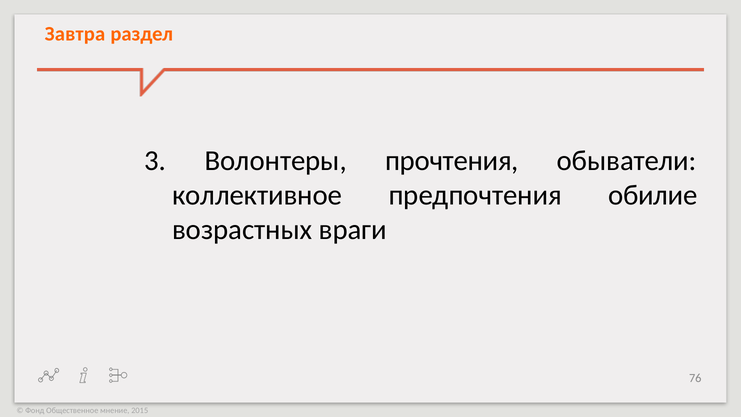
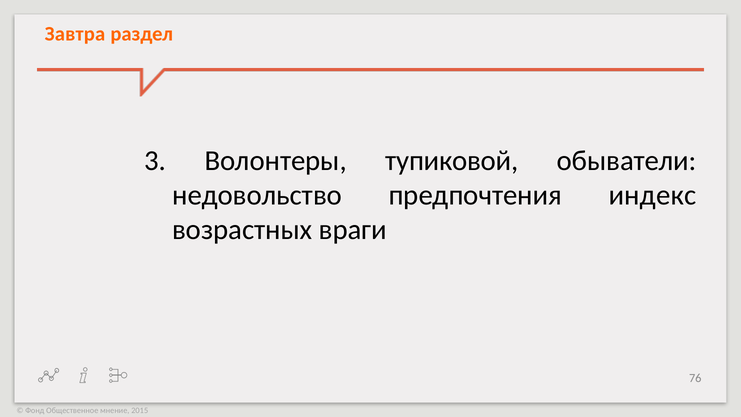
прочтения: прочтения -> тупиковой (452, 161)
коллективное: коллективное -> недовольство (257, 195)
обилие: обилие -> индекс (652, 195)
